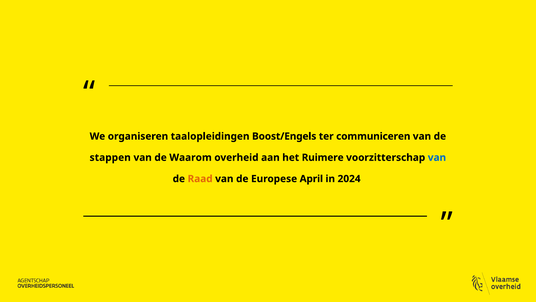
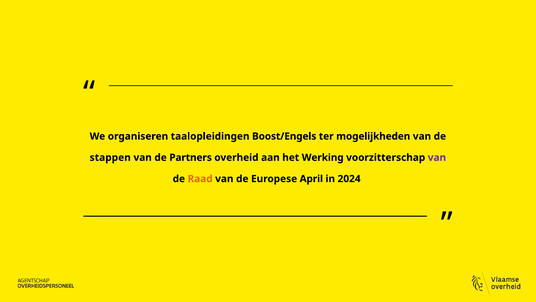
communiceren: communiceren -> mogelijkheden (373, 136)
Waarom: Waarom -> Partners (191, 157)
Ruimere: Ruimere -> Werking (323, 157)
van colour: blue -> purple (437, 157)
